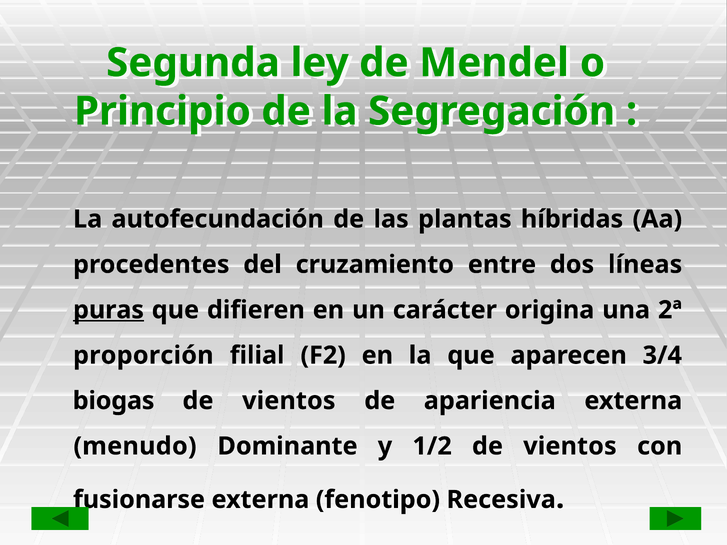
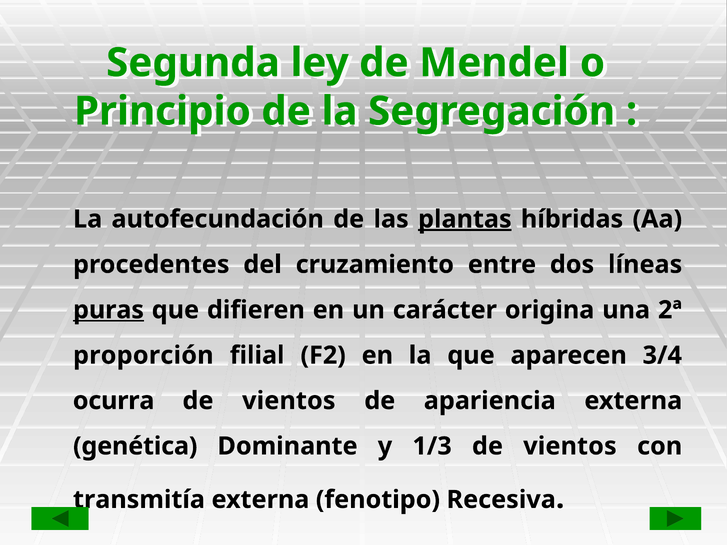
plantas underline: none -> present (465, 219)
biogas: biogas -> ocurra (114, 401)
menudo: menudo -> genética (135, 446)
1/2: 1/2 -> 1/3 (432, 446)
fusionarse: fusionarse -> transmitía (139, 500)
